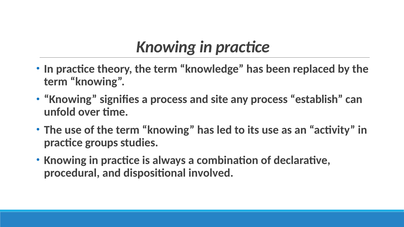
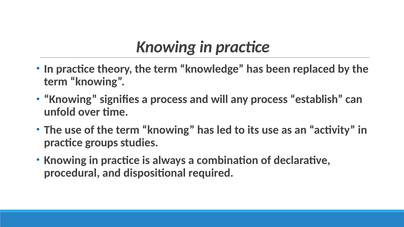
site: site -> will (220, 99)
involved: involved -> required (211, 173)
